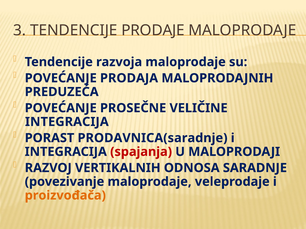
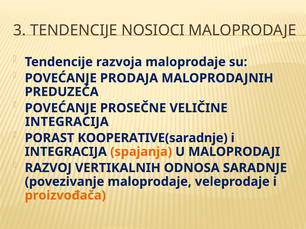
PRODAJE: PRODAJE -> NOSIOCI (153, 30)
PRODAVNICA(saradnje: PRODAVNICA(saradnje -> KOOPERATIVE(saradnje (153, 138)
spajanja colour: red -> orange (141, 152)
